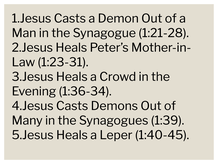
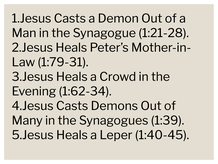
1:23-31: 1:23-31 -> 1:79-31 (63, 62)
1:36-34: 1:36-34 -> 1:62-34 (85, 91)
